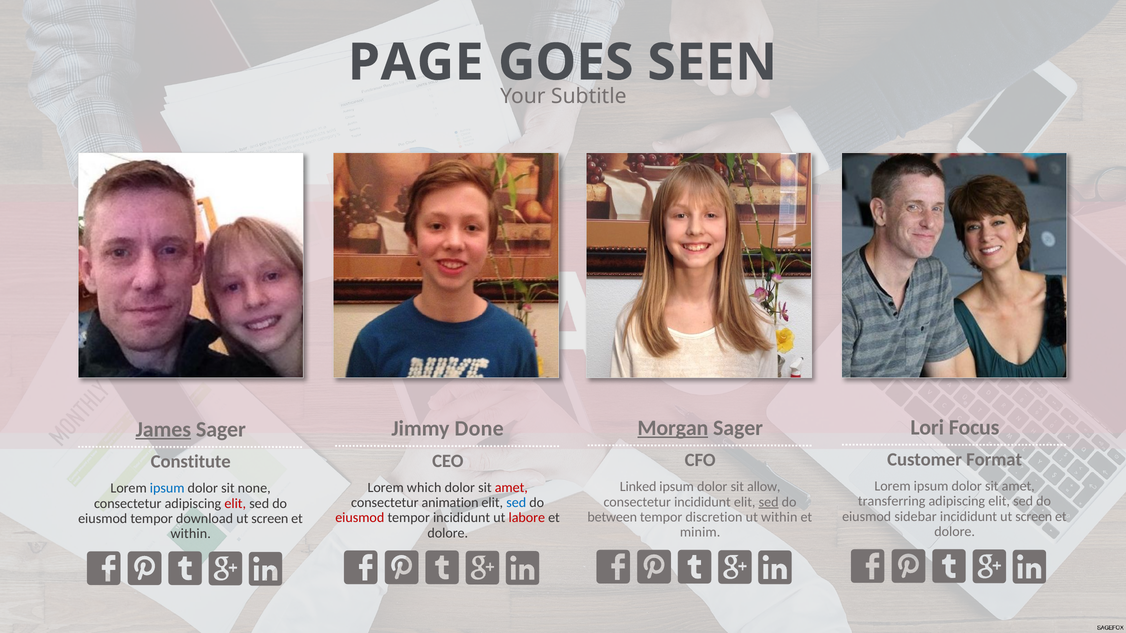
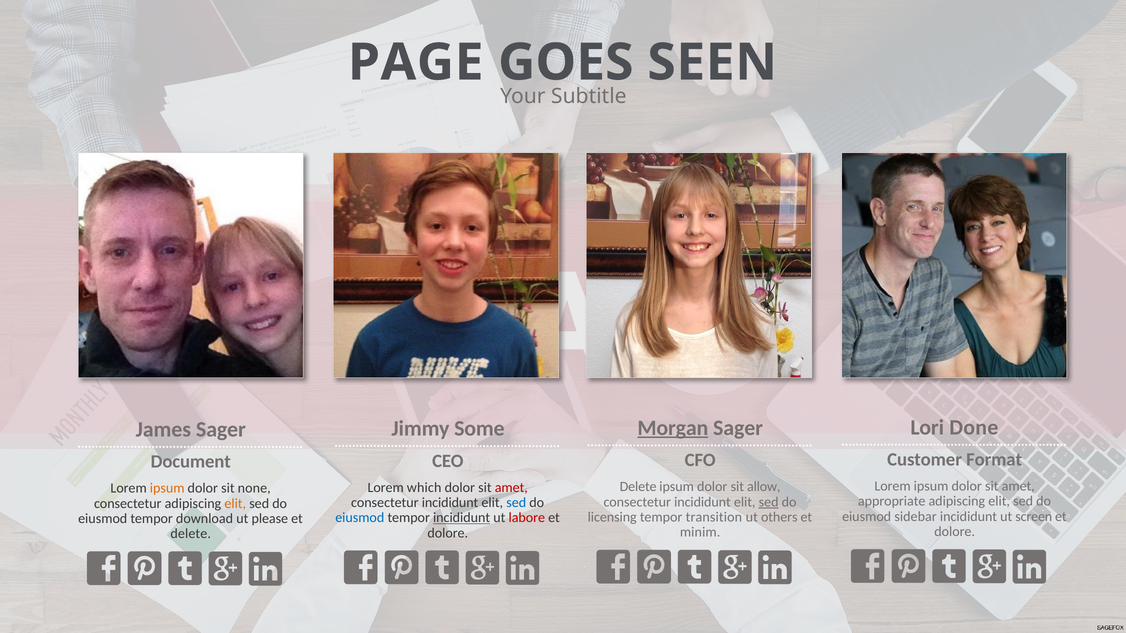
Focus: Focus -> Done (974, 428)
Done: Done -> Some (479, 429)
James underline: present -> none (163, 430)
Constitute: Constitute -> Document (191, 462)
Linked: Linked -> Delete (638, 487)
ipsum colour: blue -> orange (167, 489)
transferring: transferring -> appropriate (892, 502)
animation: animation -> incididunt (450, 503)
elit colour: red -> orange (235, 504)
between: between -> licensing (612, 517)
discretion: discretion -> transition (714, 517)
ut within: within -> others (779, 517)
eiusmod colour: red -> blue (360, 518)
incididunt underline: none -> present (462, 518)
screen: screen -> please (270, 519)
within: within -> delete (191, 534)
